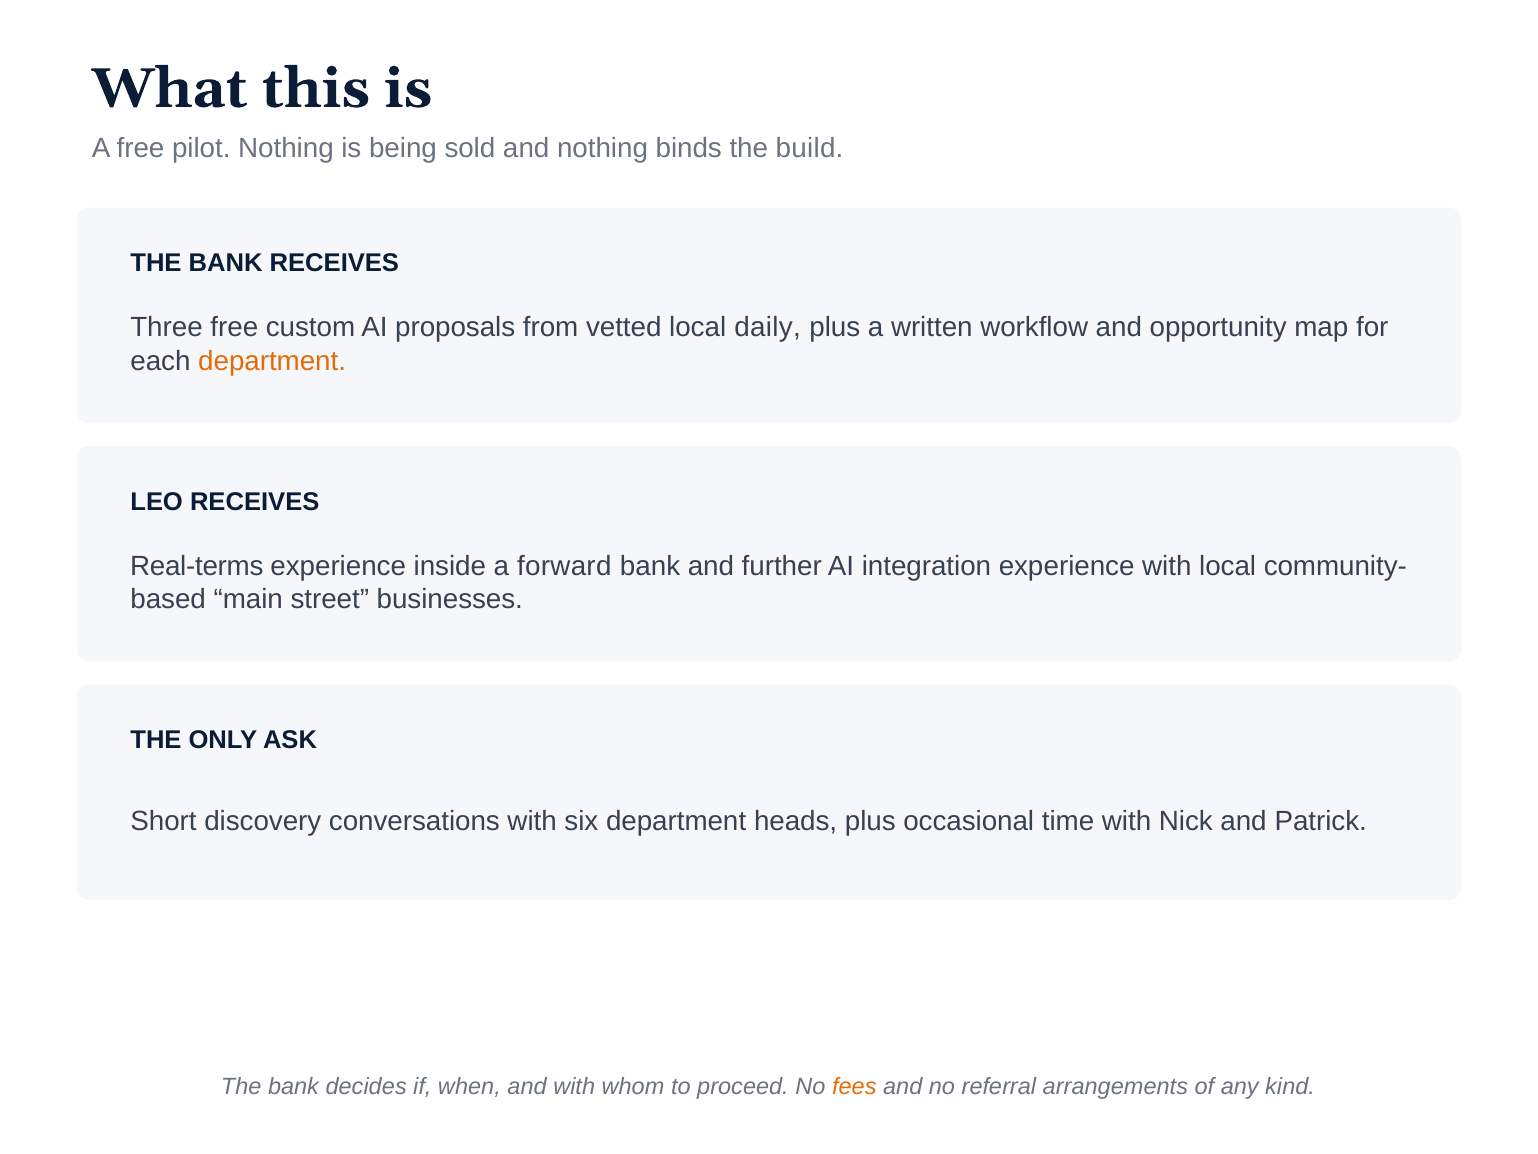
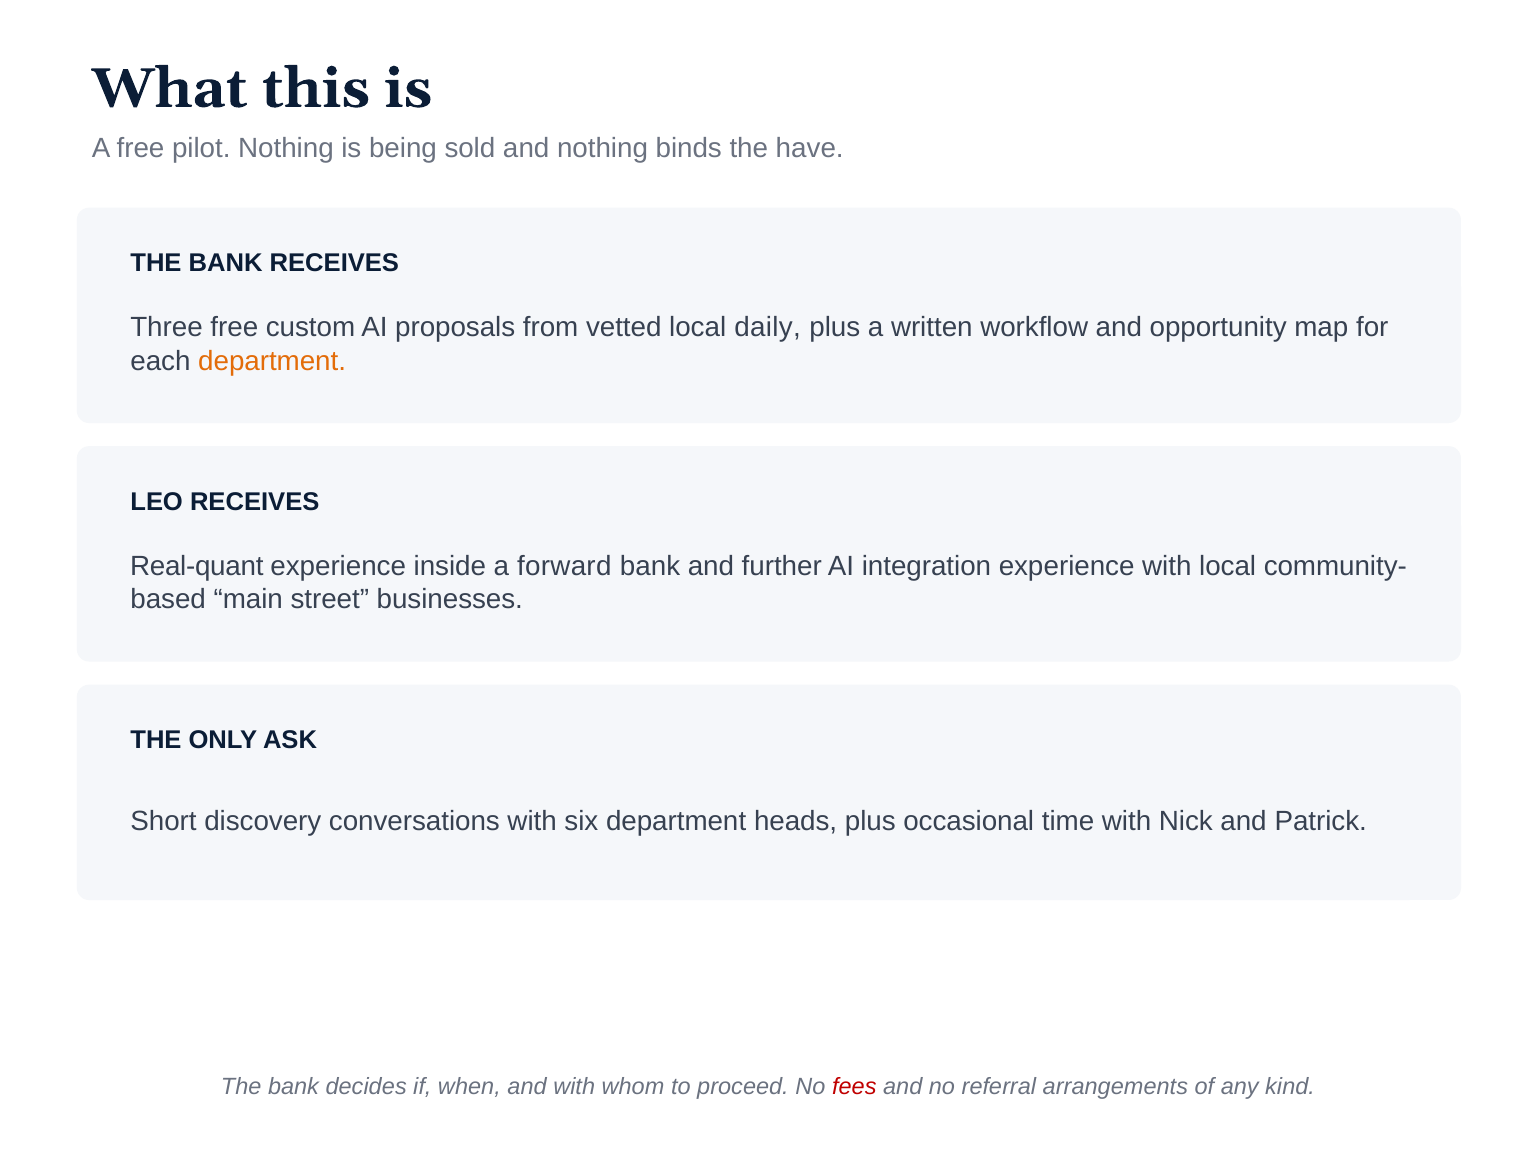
build: build -> have (810, 148)
Real-terms: Real-terms -> Real-quant (197, 566)
fees colour: orange -> red (854, 1086)
